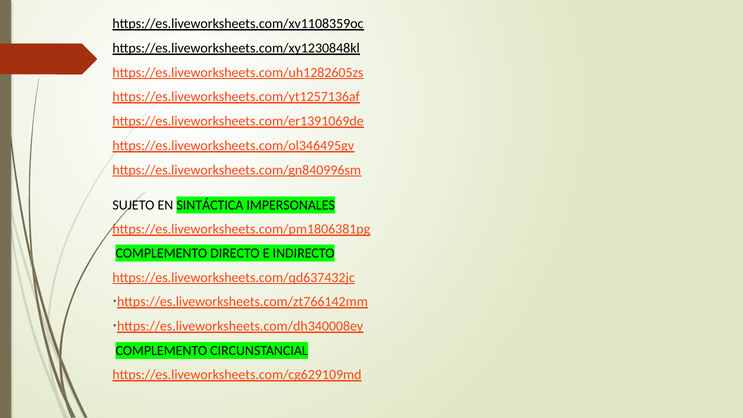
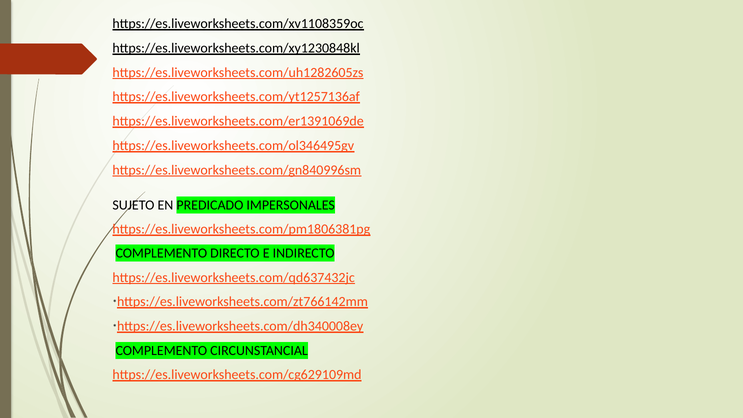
SINTÁCTICA: SINTÁCTICA -> PREDICADO (210, 205)
